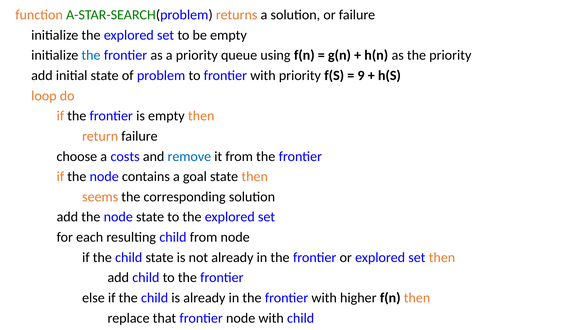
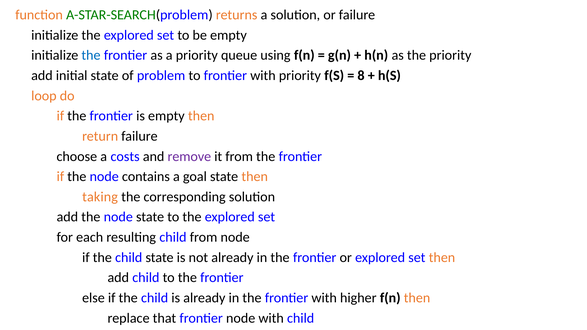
9: 9 -> 8 (361, 76)
remove colour: blue -> purple (189, 156)
seems: seems -> taking (100, 197)
